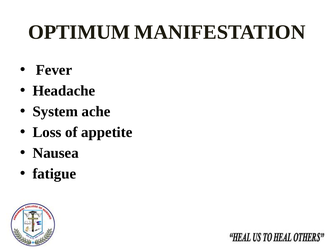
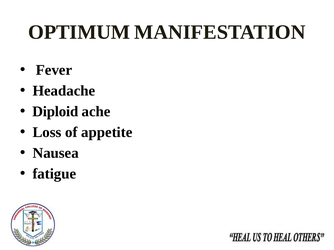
System: System -> Diploid (55, 112)
